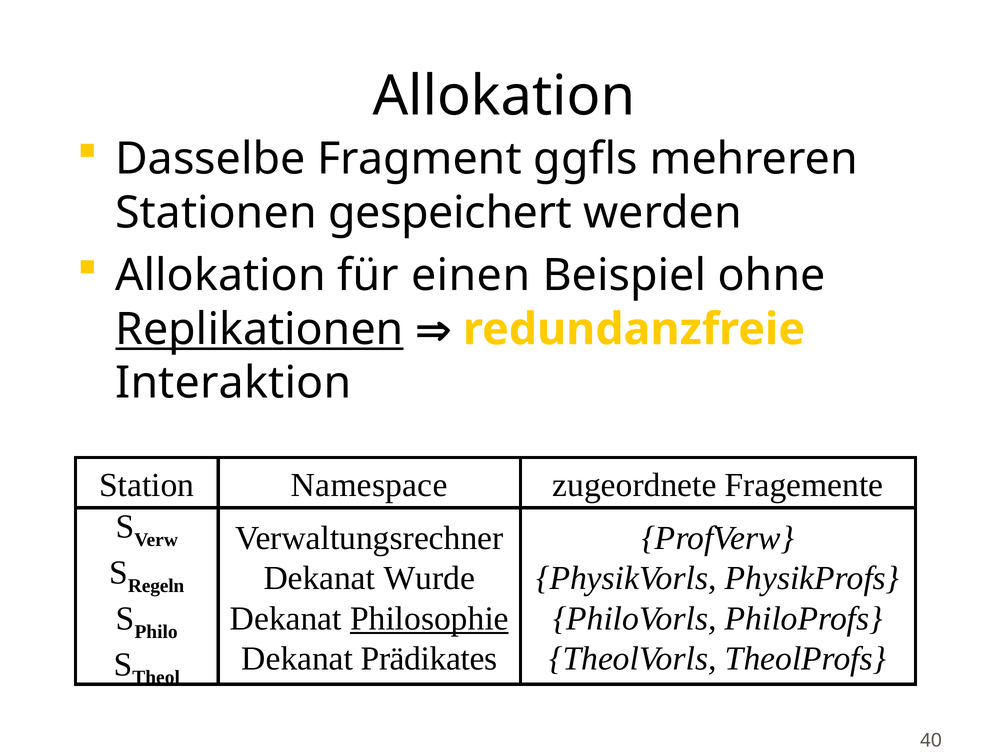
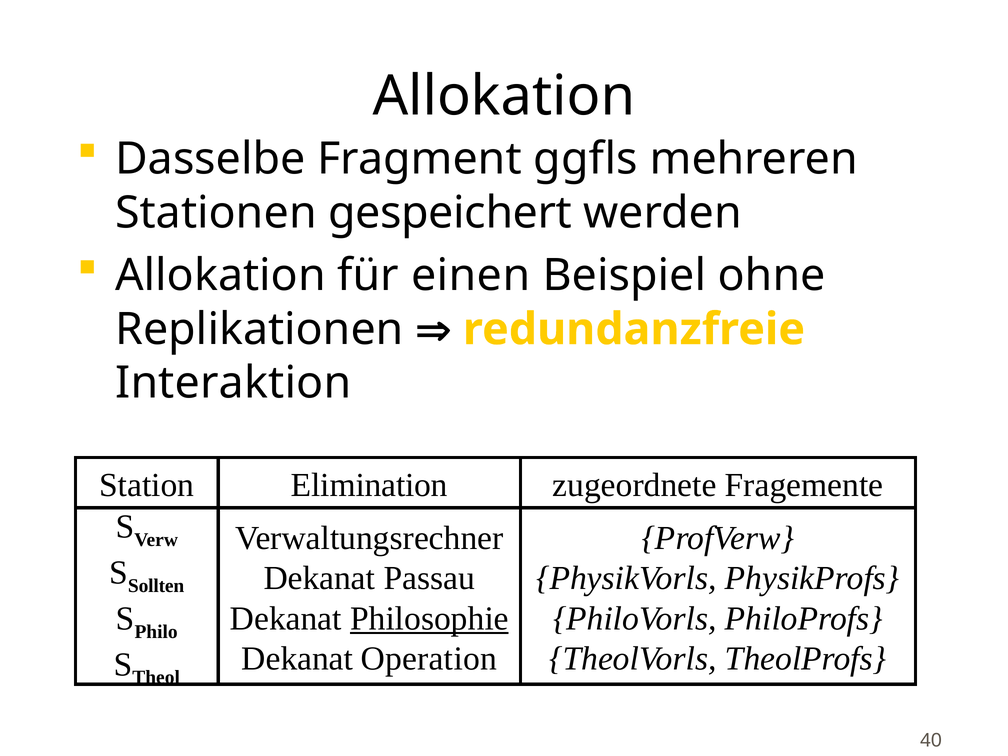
Replikationen underline: present -> none (259, 329)
Namespace: Namespace -> Elimination (369, 485)
Regeln: Regeln -> Sollten (156, 586)
Wurde: Wurde -> Passau (429, 578)
Prädikates: Prädikates -> Operation (429, 659)
